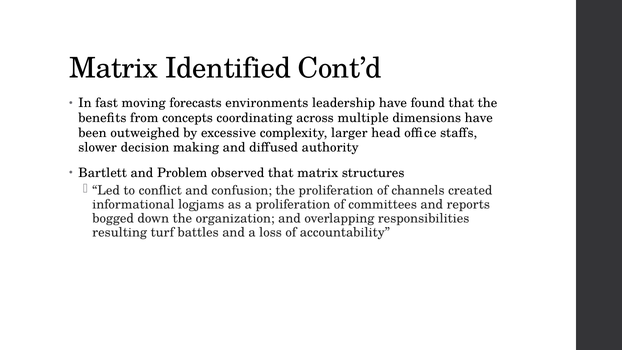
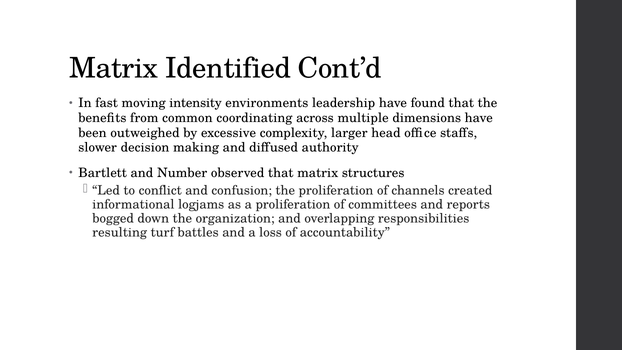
forecasts: forecasts -> intensity (196, 103)
concepts: concepts -> common (187, 118)
Problem: Problem -> Number (182, 173)
